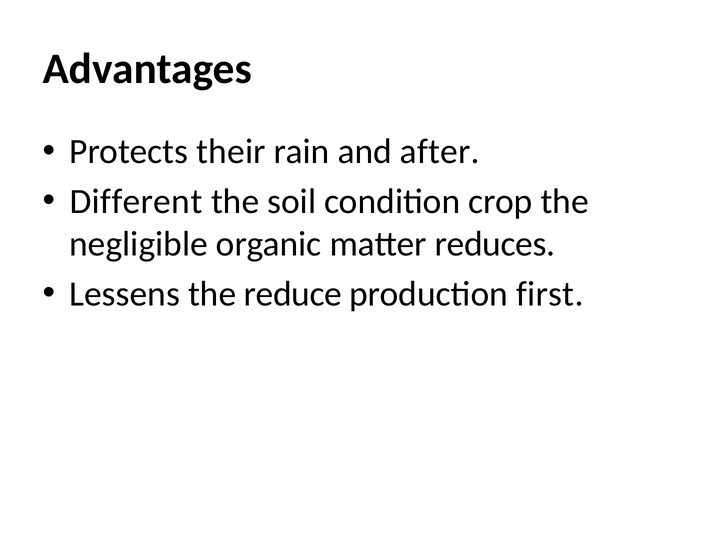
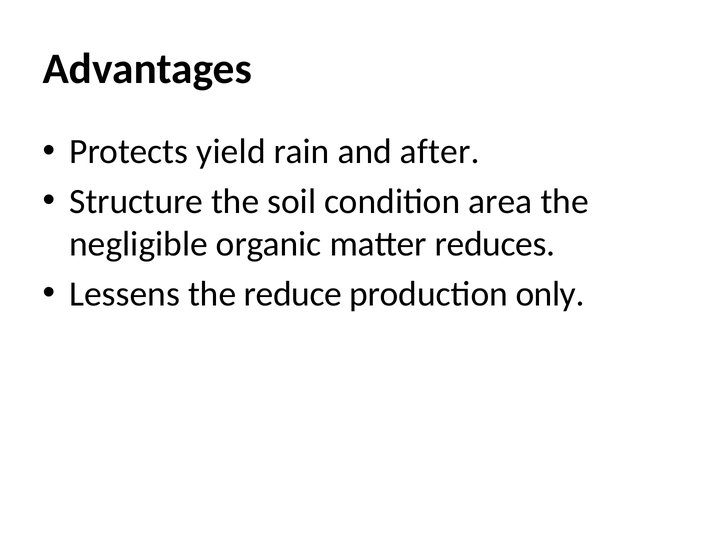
their: their -> yield (231, 152)
Different: Different -> Structure (136, 202)
crop: crop -> area (500, 202)
first: first -> only (550, 294)
